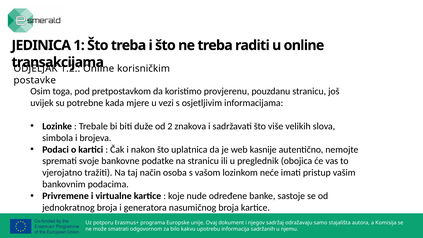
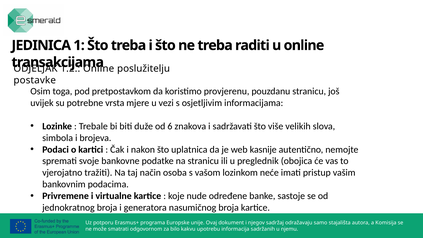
korisničkim: korisničkim -> poslužitelju (144, 69)
kada: kada -> vrsta (115, 103)
2: 2 -> 6 (170, 126)
